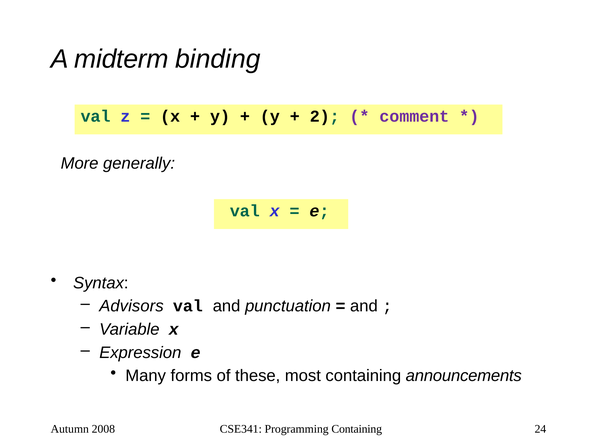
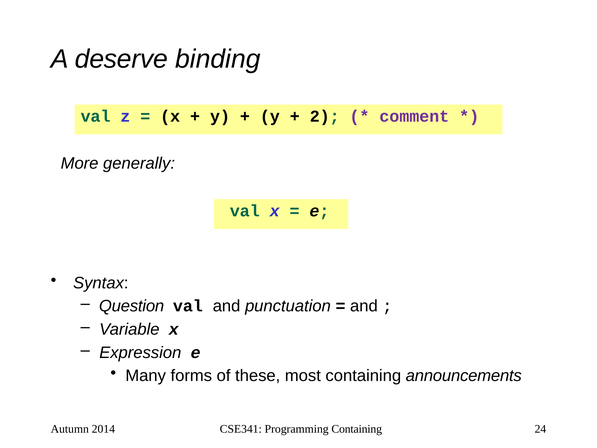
midterm: midterm -> deserve (121, 59)
Advisors: Advisors -> Question (132, 306)
2008: 2008 -> 2014 (103, 429)
